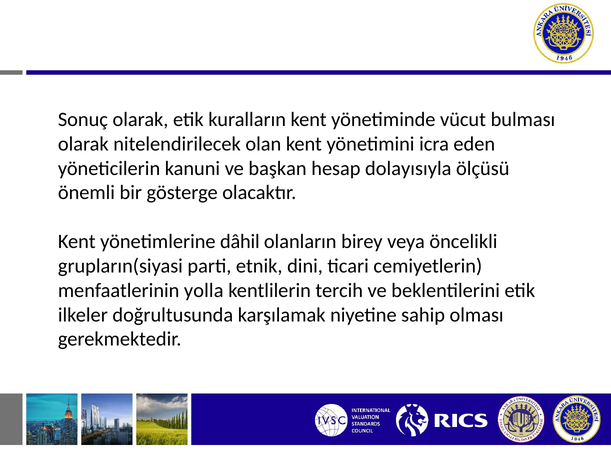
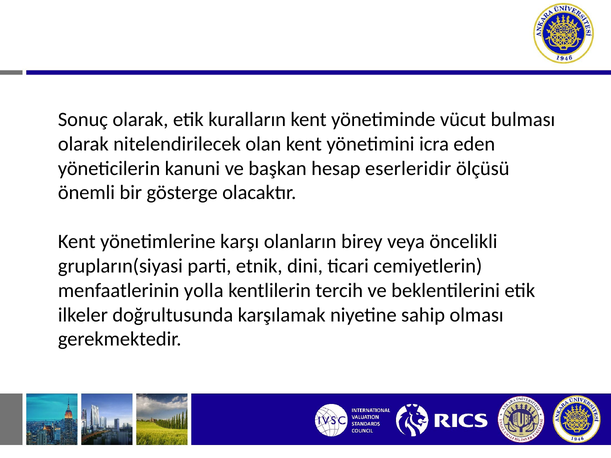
dolayısıyla: dolayısıyla -> eserleridir (408, 168)
dâhil: dâhil -> karşı (240, 242)
